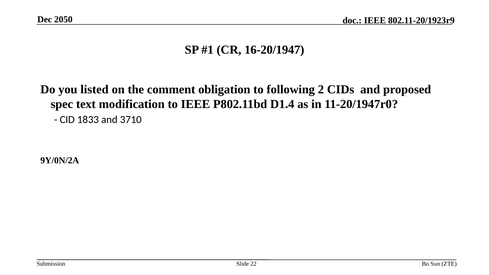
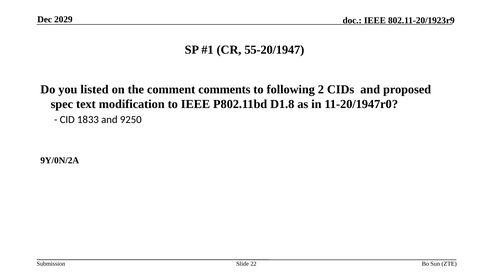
2050: 2050 -> 2029 (63, 19)
16-20/1947: 16-20/1947 -> 55-20/1947 (274, 50)
obligation: obligation -> comments (224, 89)
D1.4: D1.4 -> D1.8 (282, 104)
3710: 3710 -> 9250 (131, 120)
